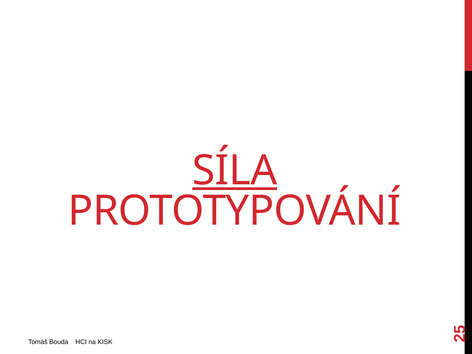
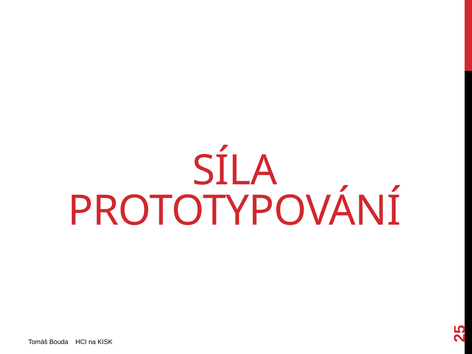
SÍLA underline: present -> none (235, 171)
